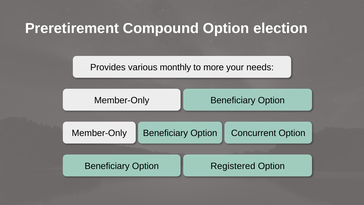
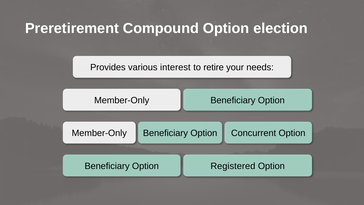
monthly: monthly -> interest (175, 67)
more: more -> retire (214, 67)
